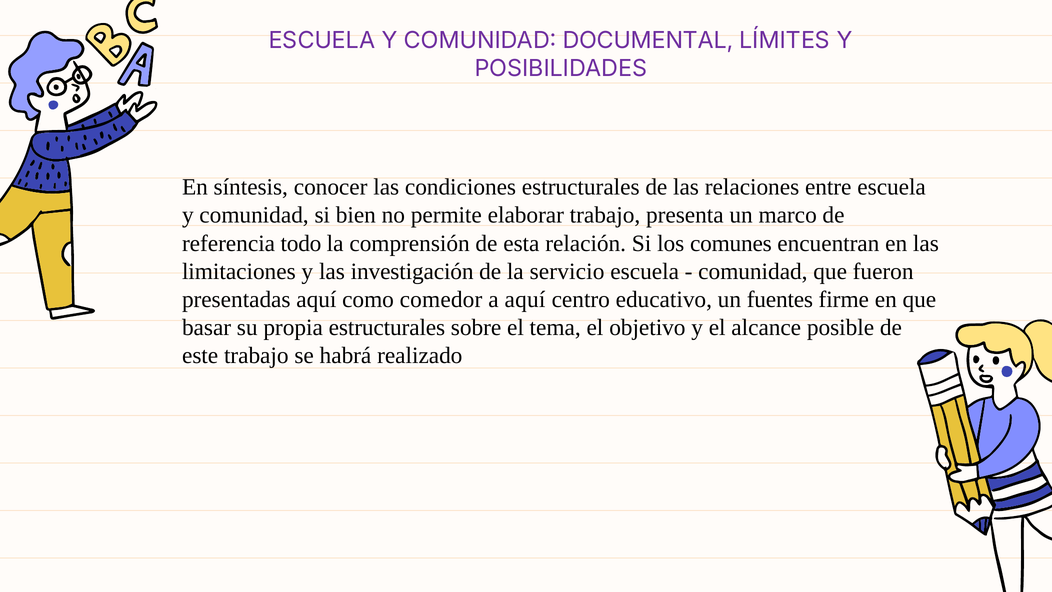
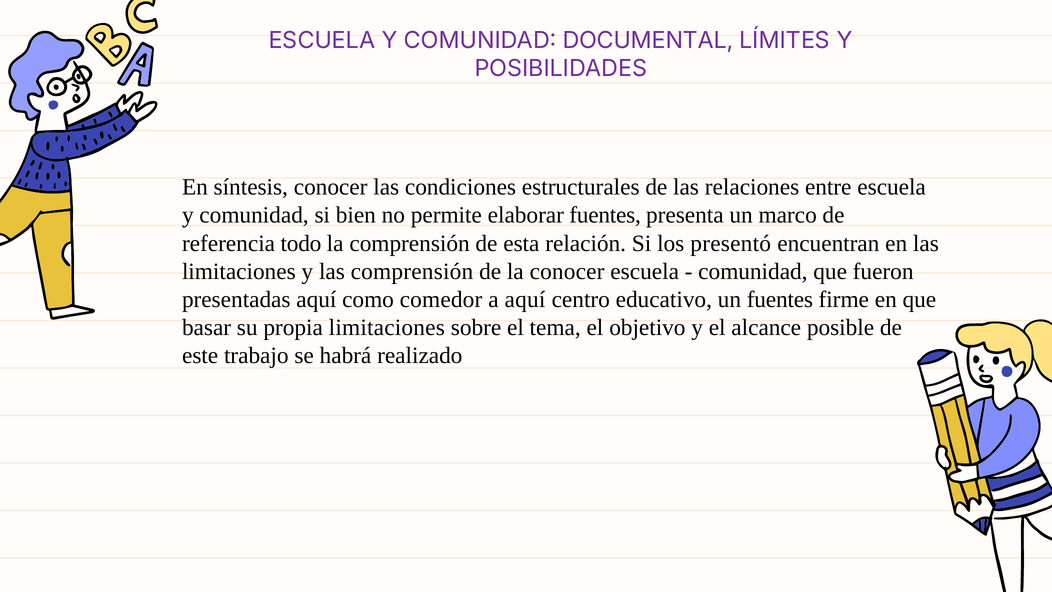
elaborar trabajo: trabajo -> fuentes (605, 215)
comunes: comunes -> presentó (731, 243)
las investigación: investigación -> comprensión (412, 271)
la servicio: servicio -> conocer (567, 271)
propia estructurales: estructurales -> limitaciones (387, 327)
